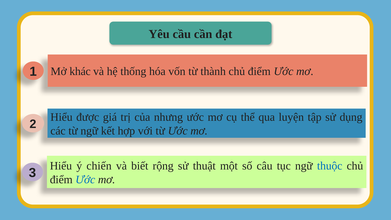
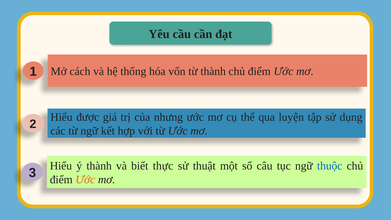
khác: khác -> cách (80, 71)
ý chiến: chiến -> thành (99, 166)
rộng: rộng -> thực (163, 166)
Ước colour: blue -> orange (85, 180)
